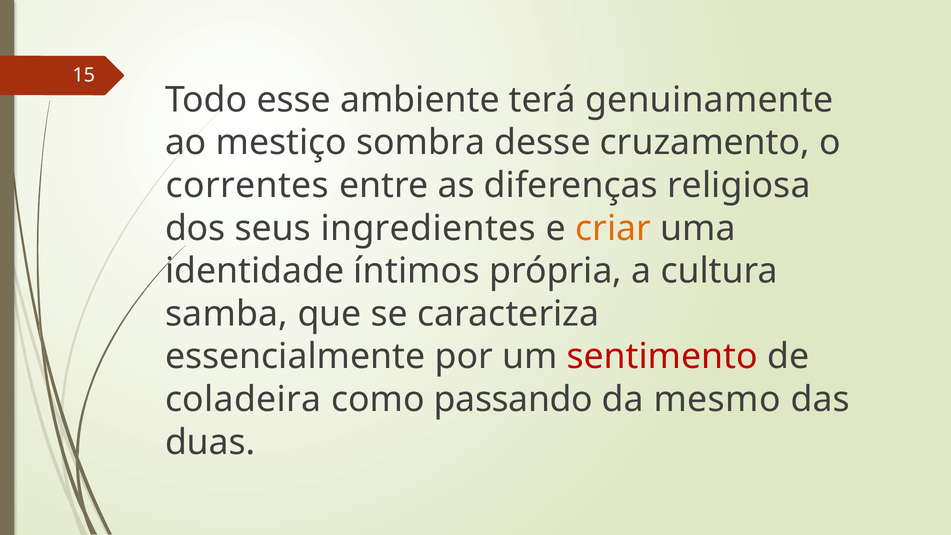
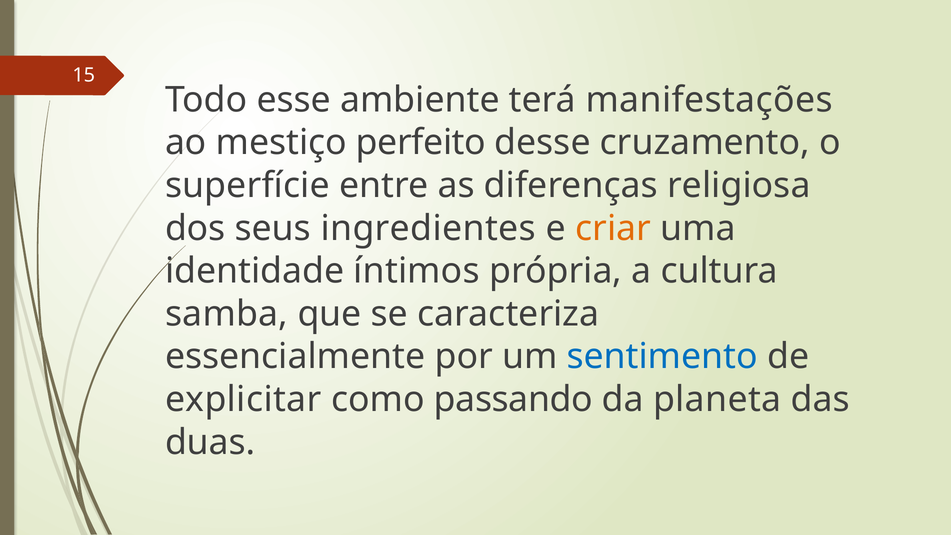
genuinamente: genuinamente -> manifestações (709, 100)
sombra: sombra -> perfeito (421, 143)
correntes: correntes -> superfície (247, 185)
sentimento colour: red -> blue (662, 357)
coladeira: coladeira -> explicitar (243, 399)
mesmo: mesmo -> planeta (717, 399)
